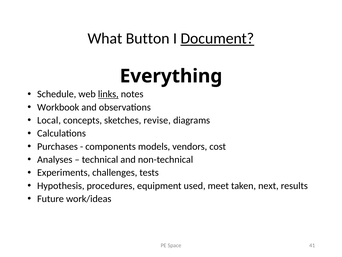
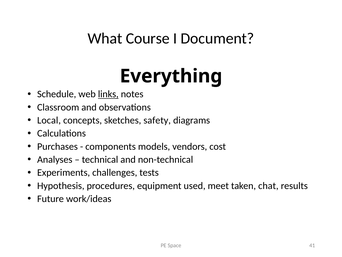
Button: Button -> Course (148, 38)
Document underline: present -> none (217, 38)
Workbook: Workbook -> Classroom (58, 107)
revise: revise -> safety (157, 120)
next: next -> chat (268, 185)
